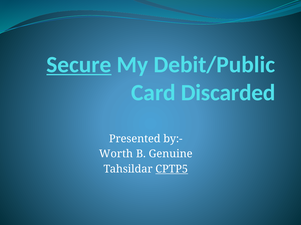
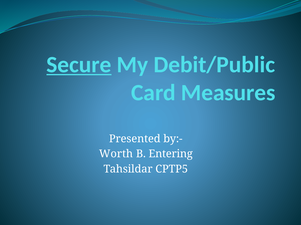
Discarded: Discarded -> Measures (228, 93)
Genuine: Genuine -> Entering (171, 154)
CPTP5 underline: present -> none (172, 170)
